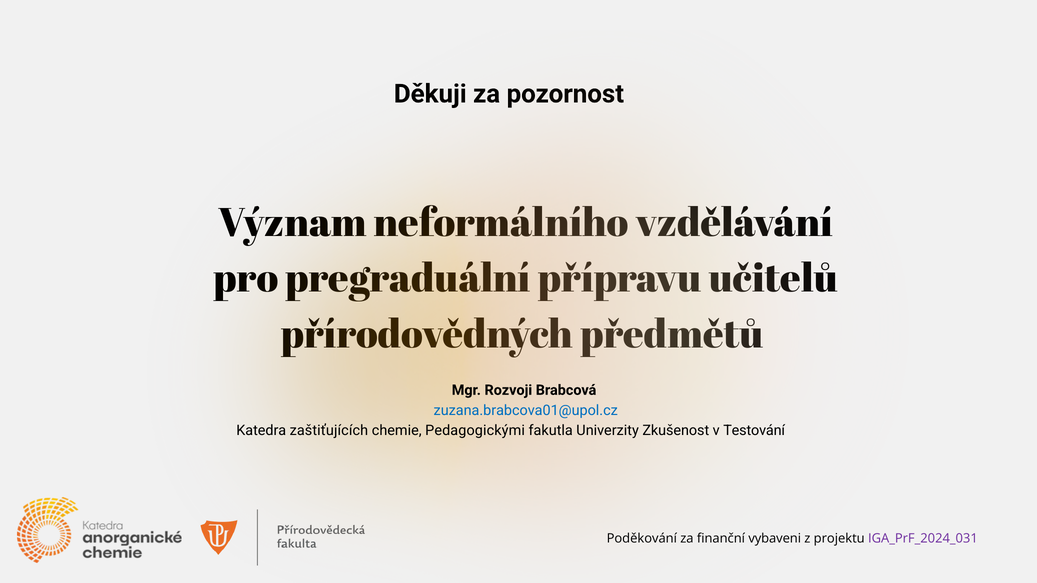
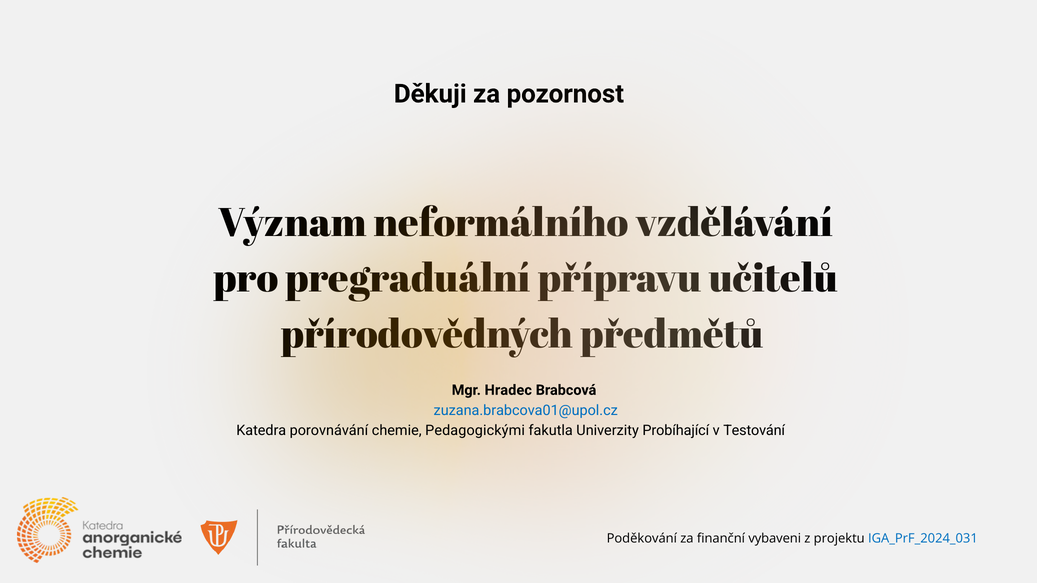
Rozvoji: Rozvoji -> Hradec (508, 390)
zaštiťujících: zaštiťujících -> porovnávání (329, 431)
Zkušenost: Zkušenost -> Probíhající (676, 431)
IGA_PrF_2024_031 colour: purple -> blue (923, 539)
